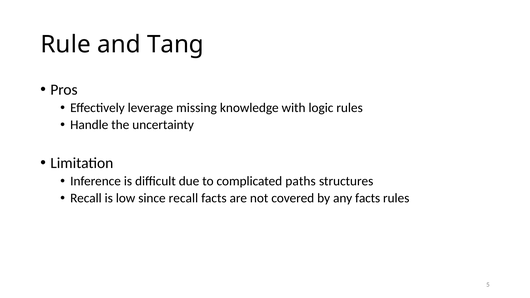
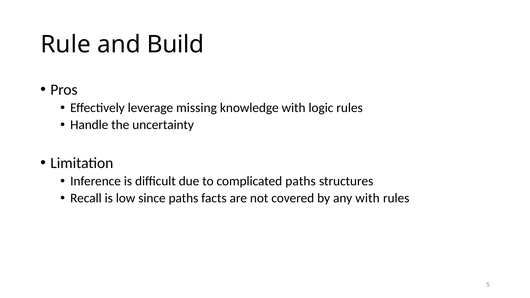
Tang: Tang -> Build (176, 45)
since recall: recall -> paths (183, 198)
any facts: facts -> with (368, 198)
